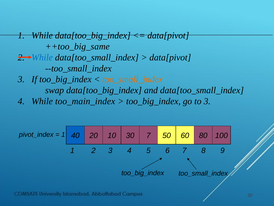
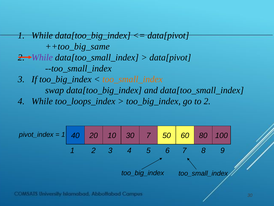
While colour: blue -> purple (42, 57)
too_main_index: too_main_index -> too_loops_index (85, 101)
to 3: 3 -> 2 (207, 101)
